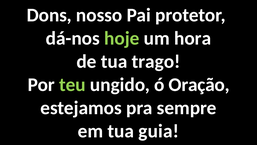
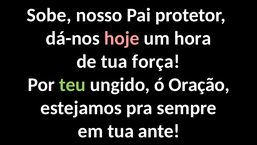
Dons: Dons -> Sobe (49, 15)
hoje colour: light green -> pink (122, 38)
trago: trago -> força (156, 61)
guia: guia -> ante (159, 131)
